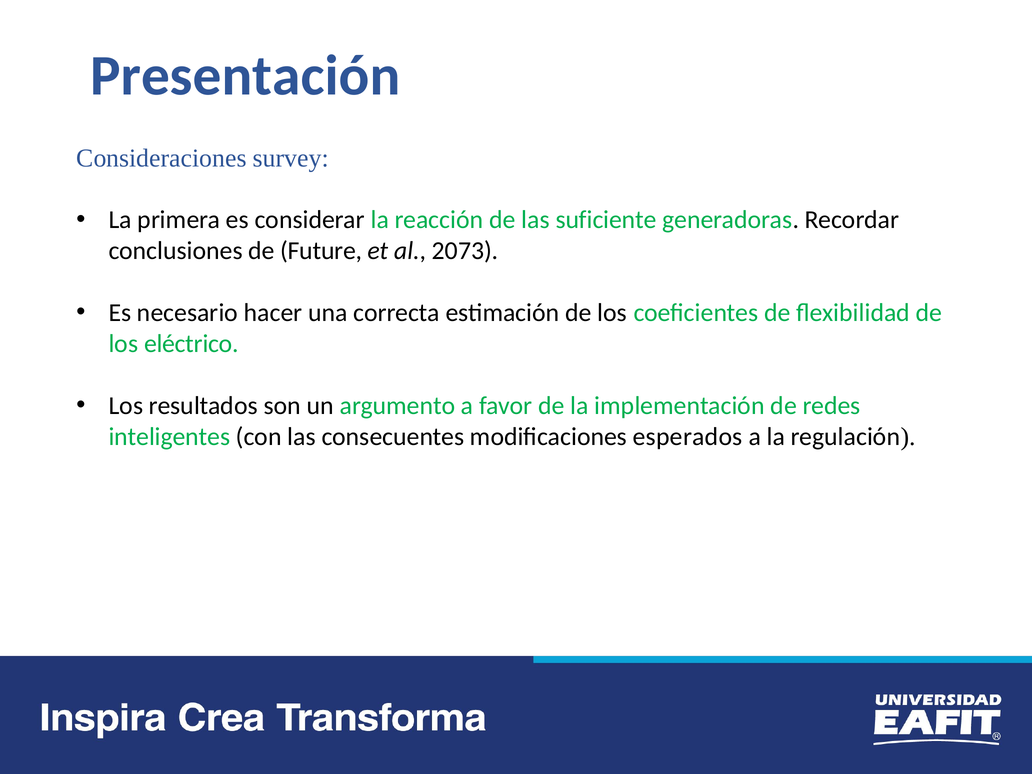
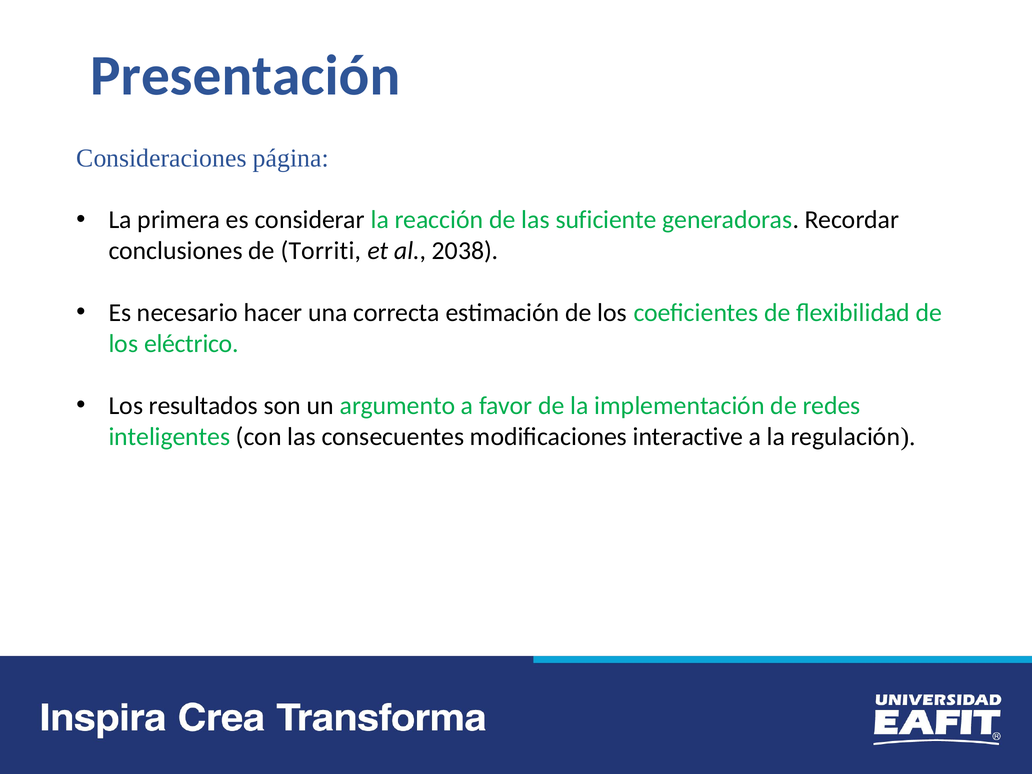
survey: survey -> página (291, 158)
Future: Future -> Torriti (321, 251)
2073: 2073 -> 2038 (465, 251)
esperados: esperados -> interactive (688, 437)
